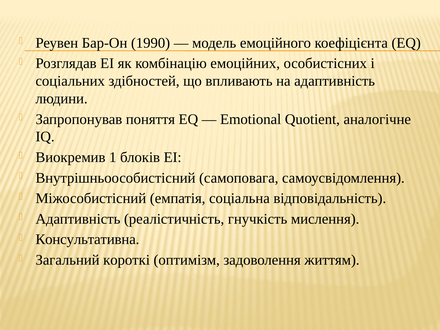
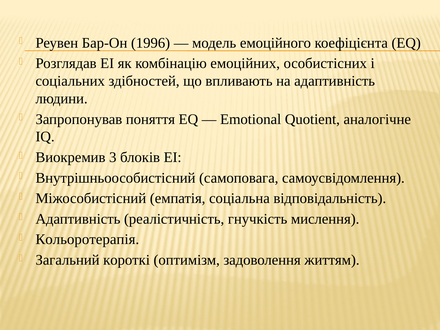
1990: 1990 -> 1996 (151, 43)
1: 1 -> 3 (113, 157)
Консультативна: Консультативна -> Кольоротерапія (87, 239)
